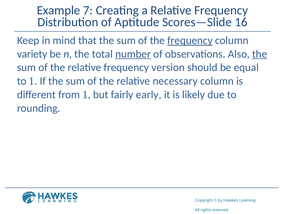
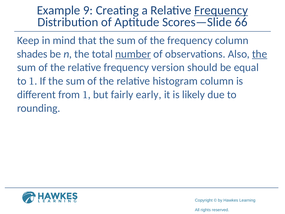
7: 7 -> 9 (88, 10)
Frequency underline: none -> present (221, 10)
16: 16 -> 66 (241, 22)
frequency underline: present -> none (190, 40)
variety: variety -> shades (32, 54)
necessary: necessary -> histogram (175, 81)
